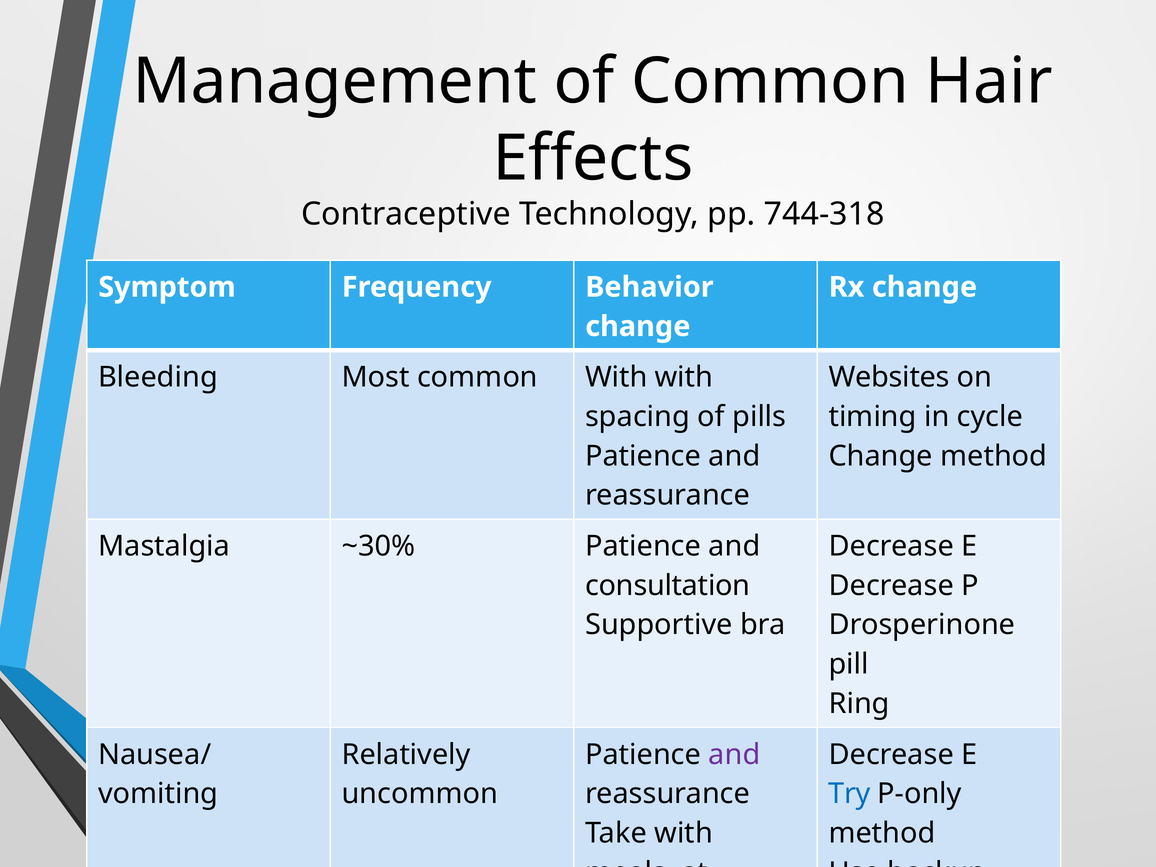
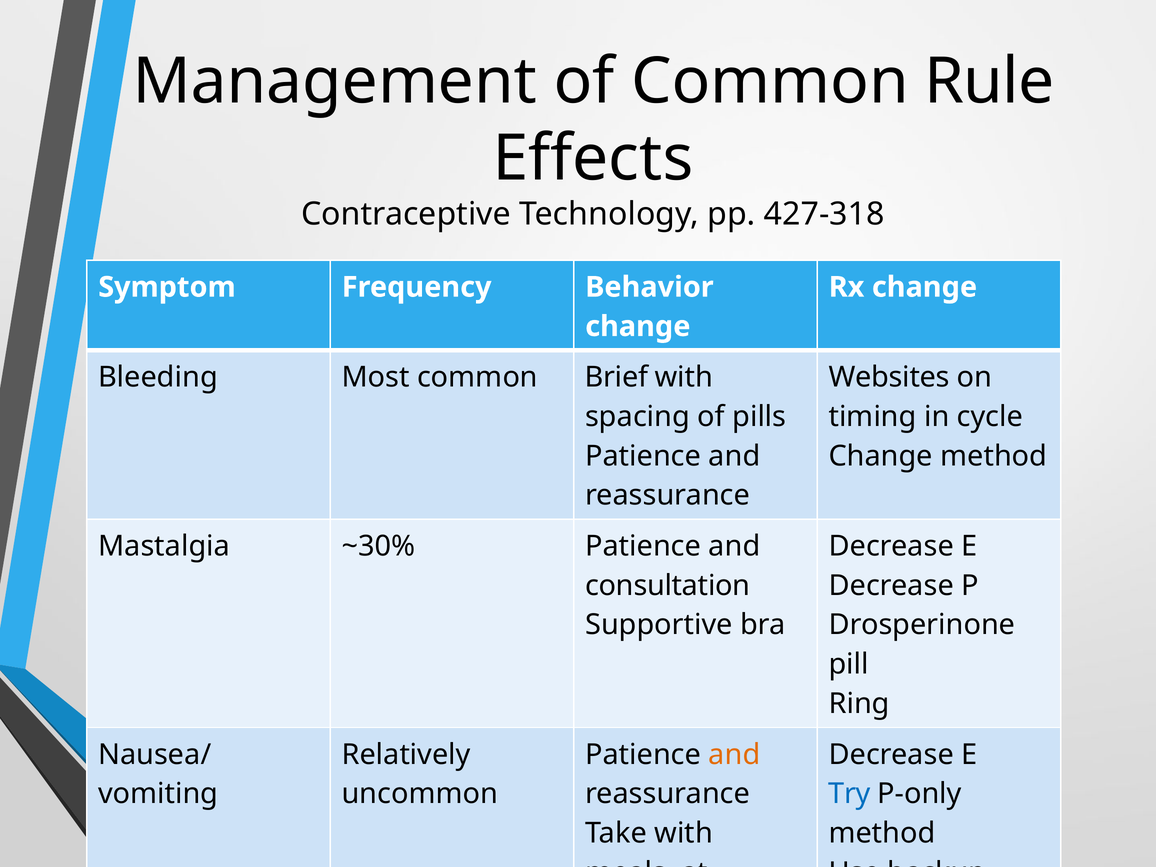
Hair: Hair -> Rule (989, 82)
744-318: 744-318 -> 427-318 (824, 214)
common With: With -> Brief (616, 377)
and colour: purple -> orange (734, 755)
